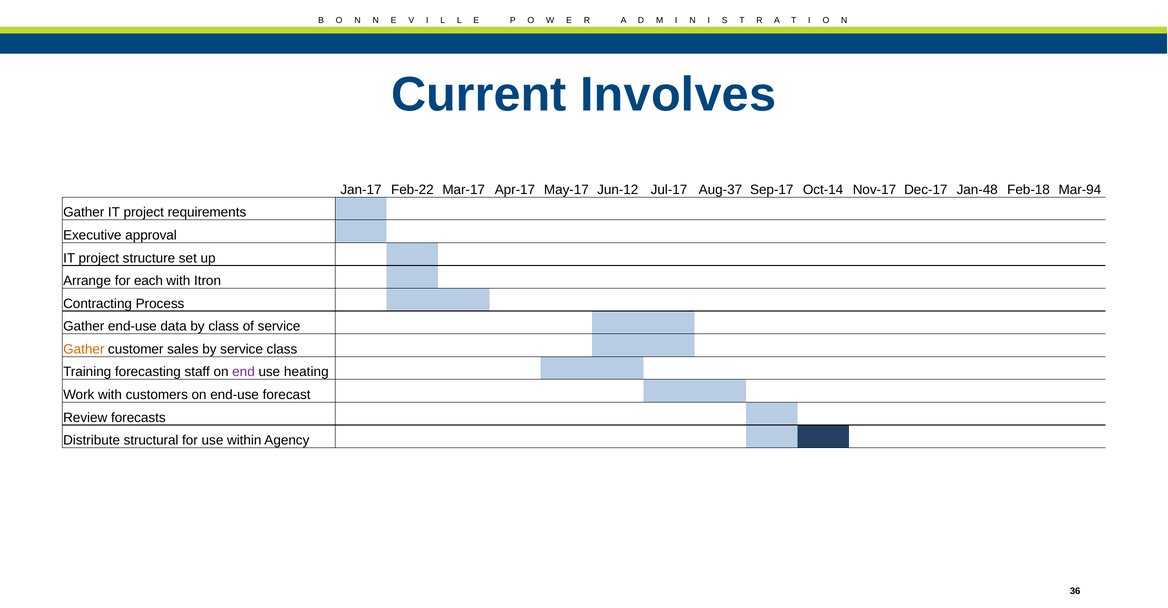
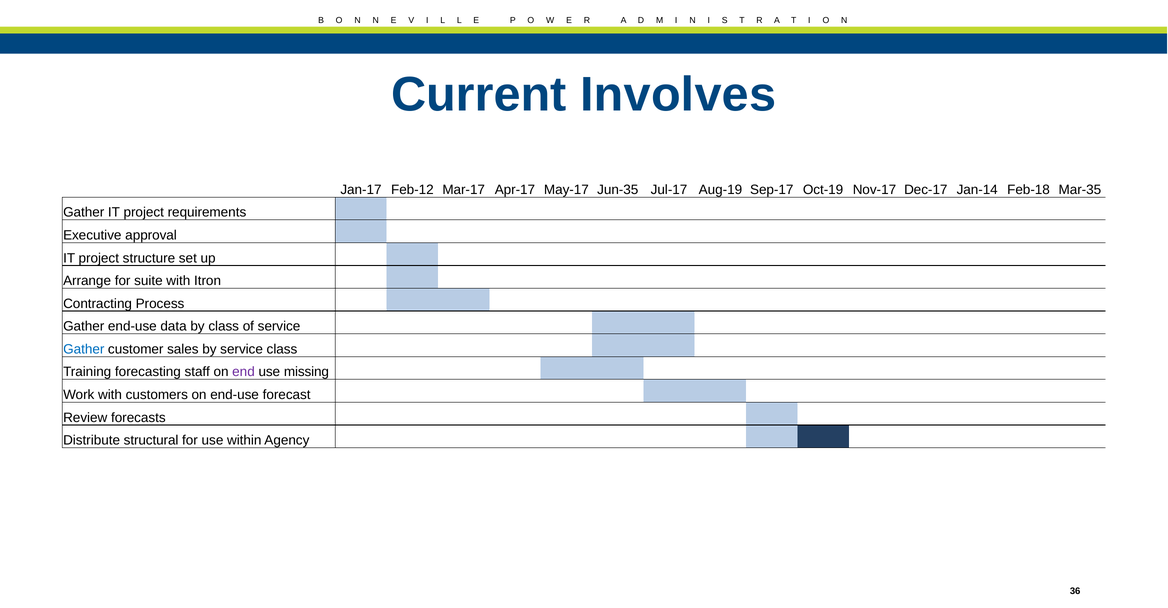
Feb-22: Feb-22 -> Feb-12 (412, 190)
Jun-12: Jun-12 -> Jun-35 (618, 190)
Aug-37: Aug-37 -> Aug-19 (720, 190)
Oct-14: Oct-14 -> Oct-19 (823, 190)
Jan-48: Jan-48 -> Jan-14 (977, 190)
Mar-94: Mar-94 -> Mar-35 (1080, 190)
each: each -> suite (148, 281)
Gather colour: orange -> blue (84, 349)
heating: heating -> missing (306, 372)
